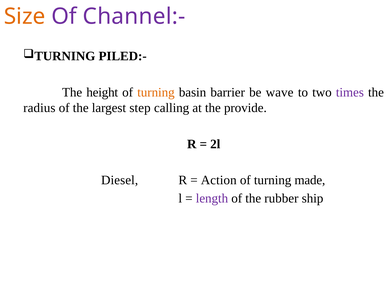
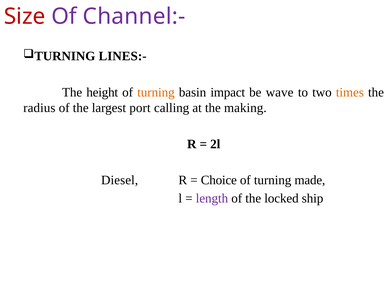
Size colour: orange -> red (25, 16)
PILED:-: PILED:- -> LINES:- (123, 56)
barrier: barrier -> impact (228, 92)
times colour: purple -> orange (350, 92)
step: step -> port (140, 108)
provide: provide -> making (245, 108)
Action: Action -> Choice (219, 180)
rubber: rubber -> locked (281, 198)
